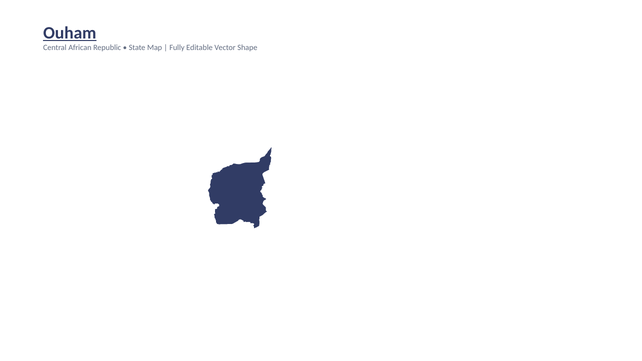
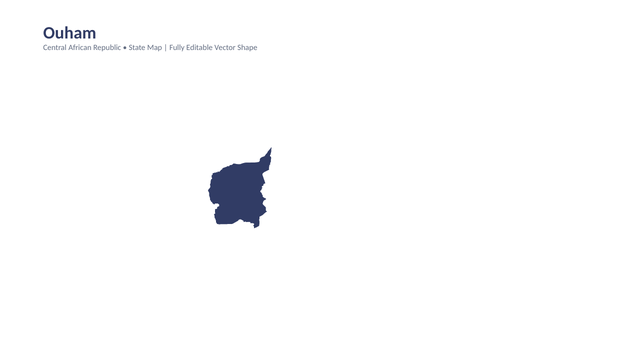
Ouham underline: present -> none (70, 33)
